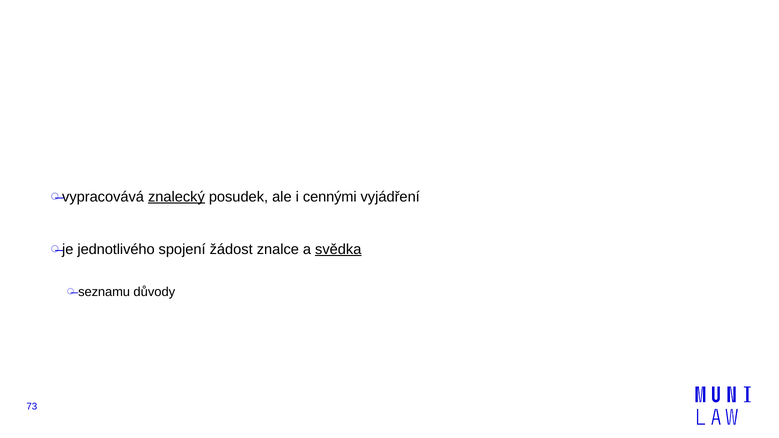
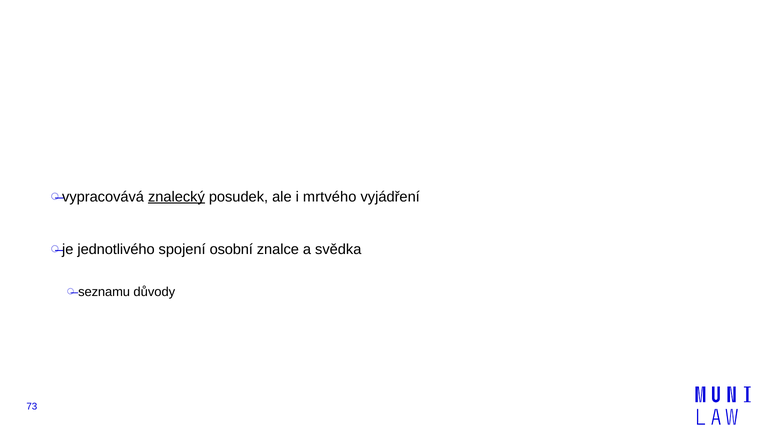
cennými: cennými -> mrtvého (330, 197)
žádost: žádost -> osobní (231, 249)
svědka underline: present -> none (338, 249)
